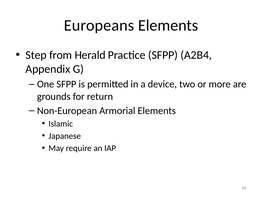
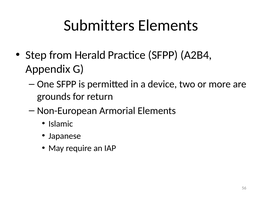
Europeans: Europeans -> Submitters (99, 25)
